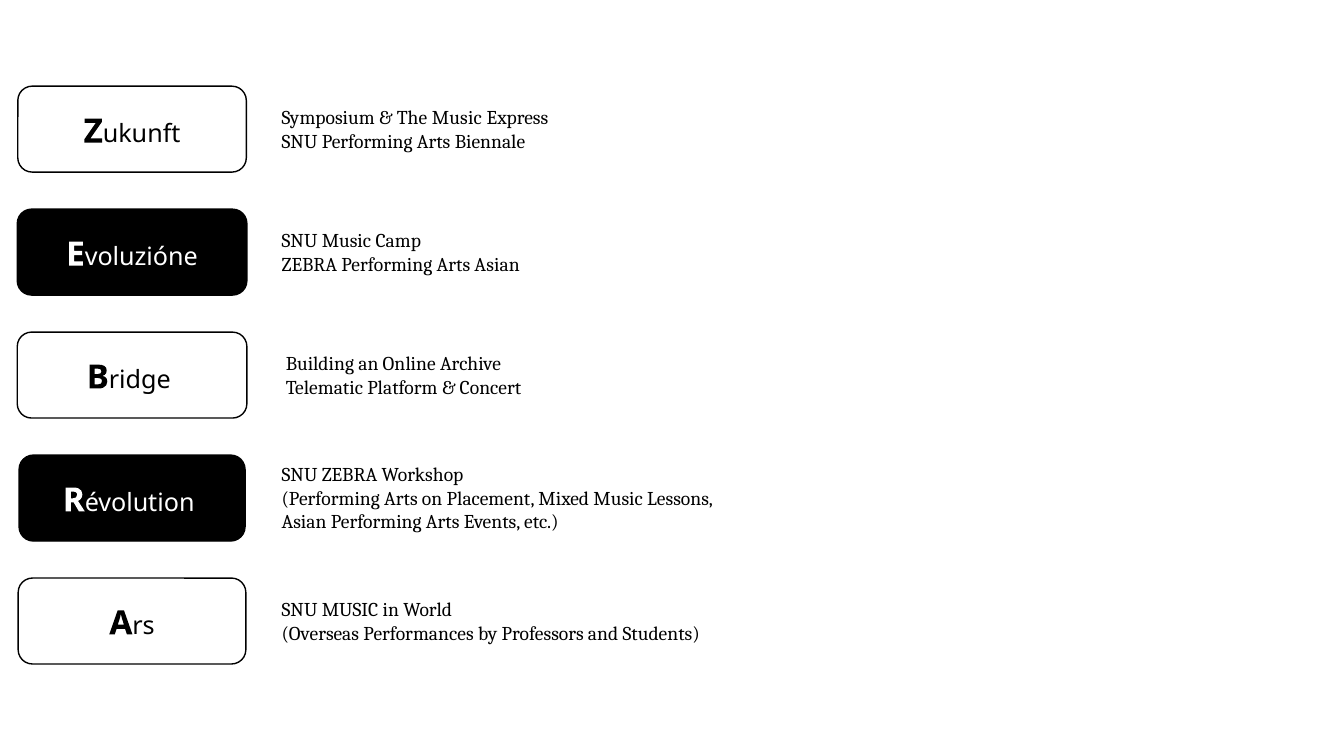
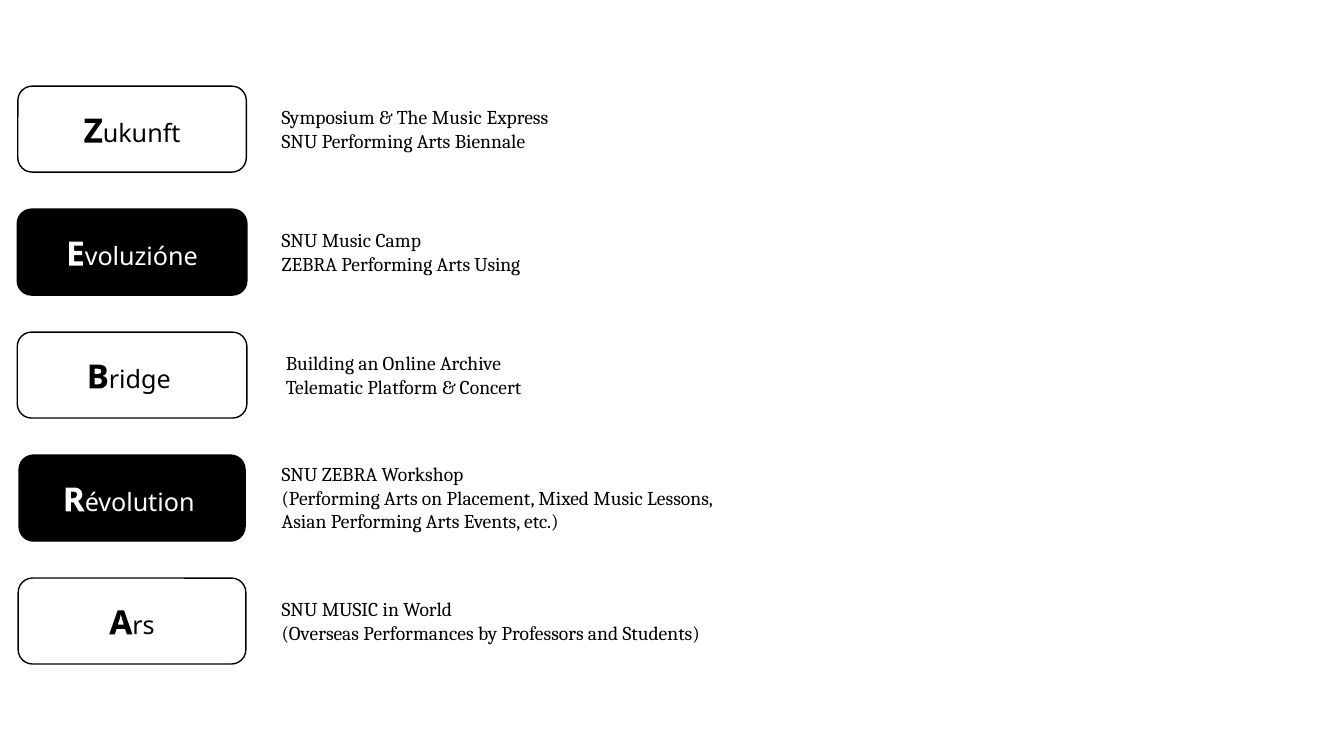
Arts Asian: Asian -> Using (497, 265)
